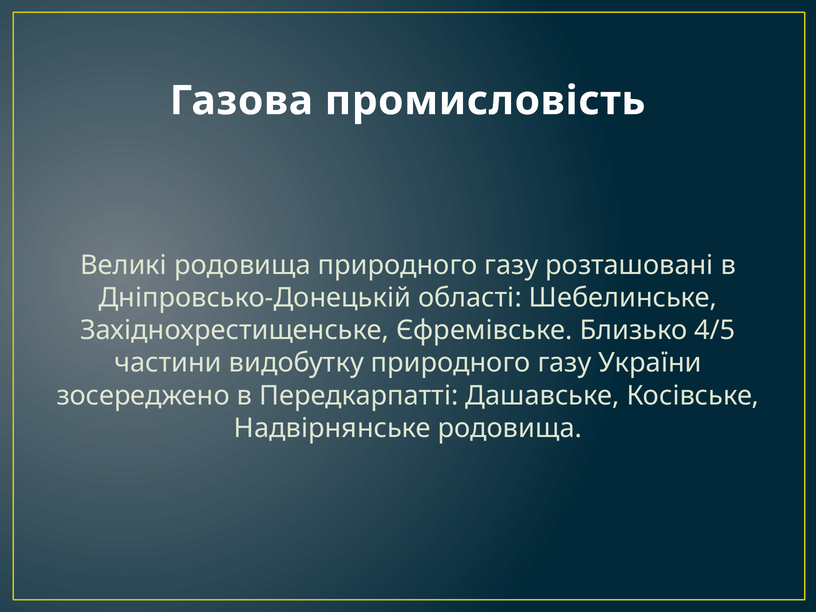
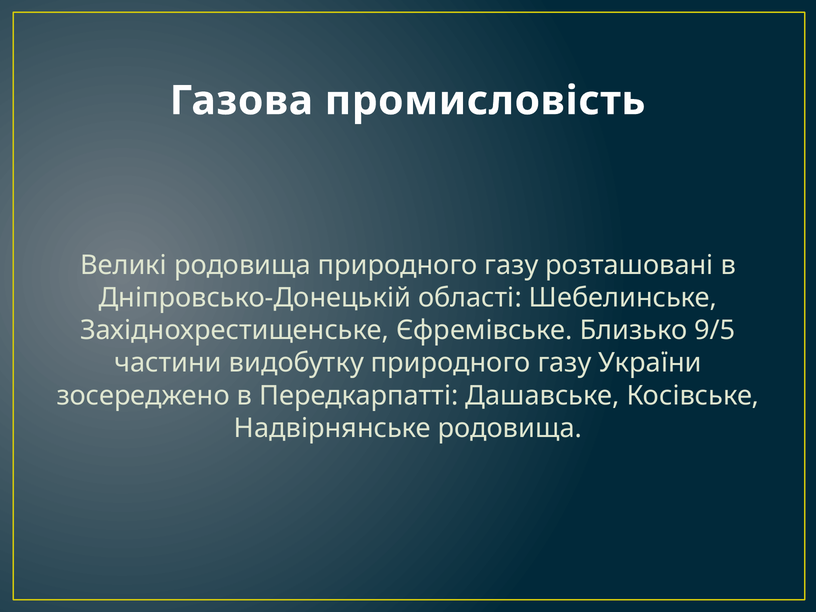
4/5: 4/5 -> 9/5 (715, 330)
